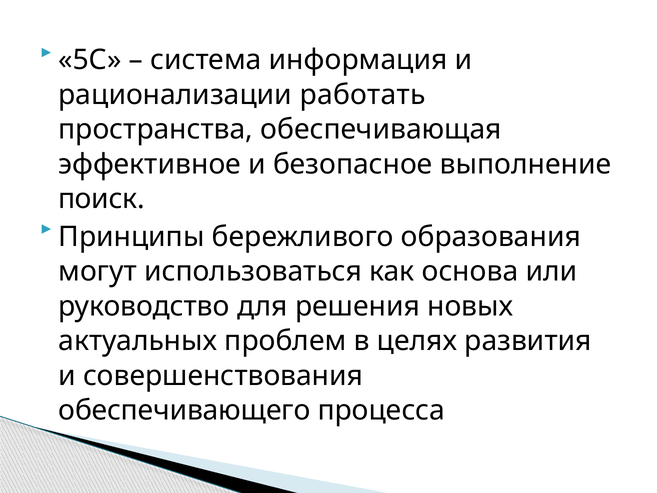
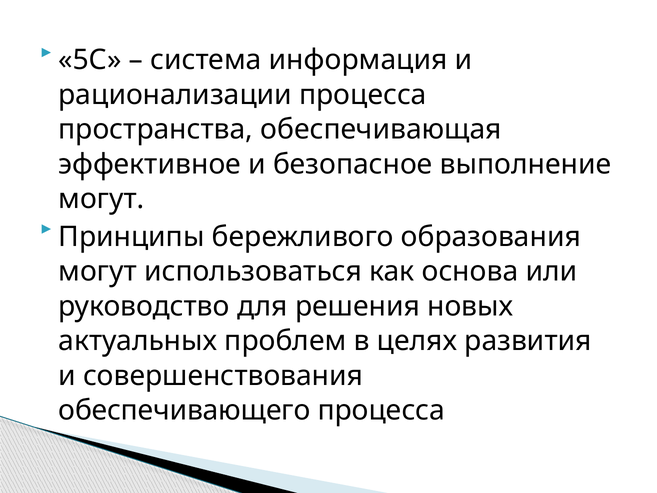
рационализации работать: работать -> процесса (363, 95)
поиск: поиск -> могут (101, 199)
